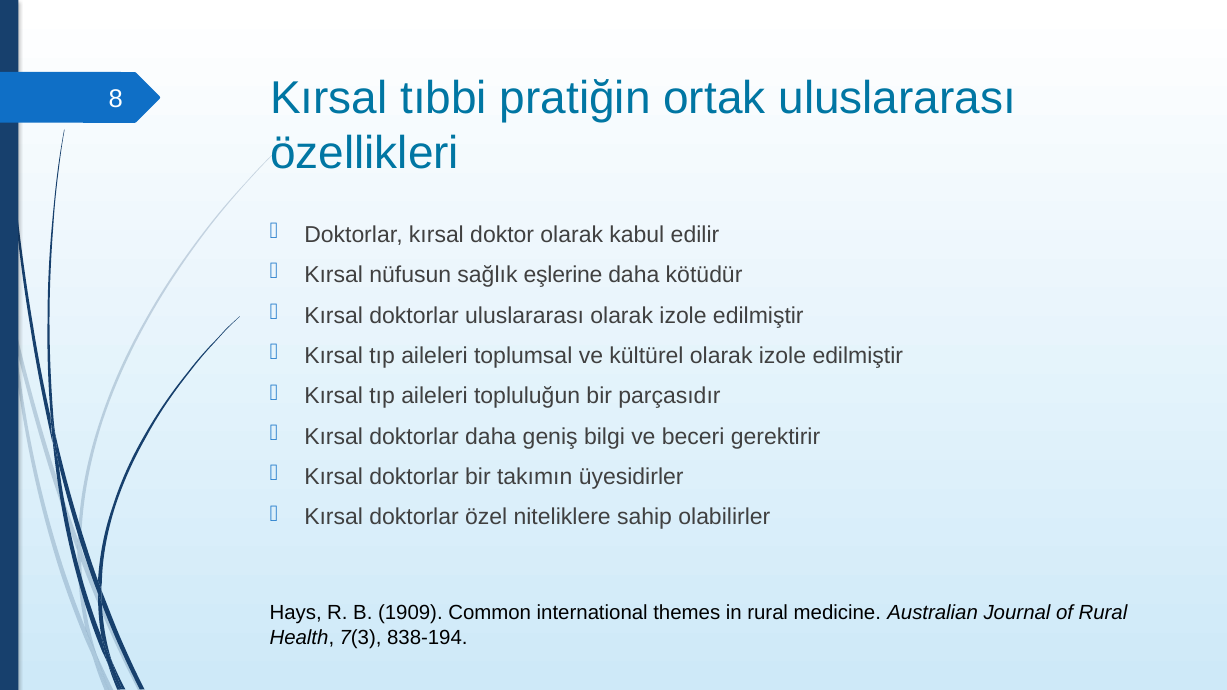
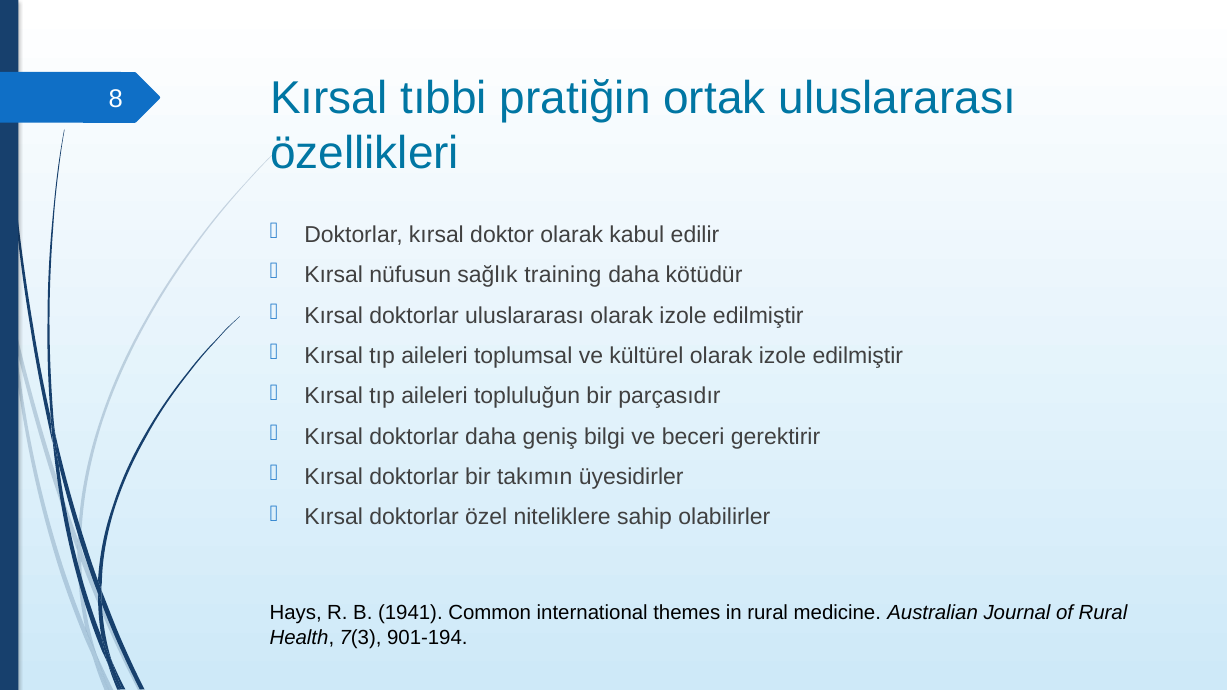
eşlerine: eşlerine -> training (563, 275)
1909: 1909 -> 1941 (410, 613)
838-194: 838-194 -> 901-194 (427, 638)
